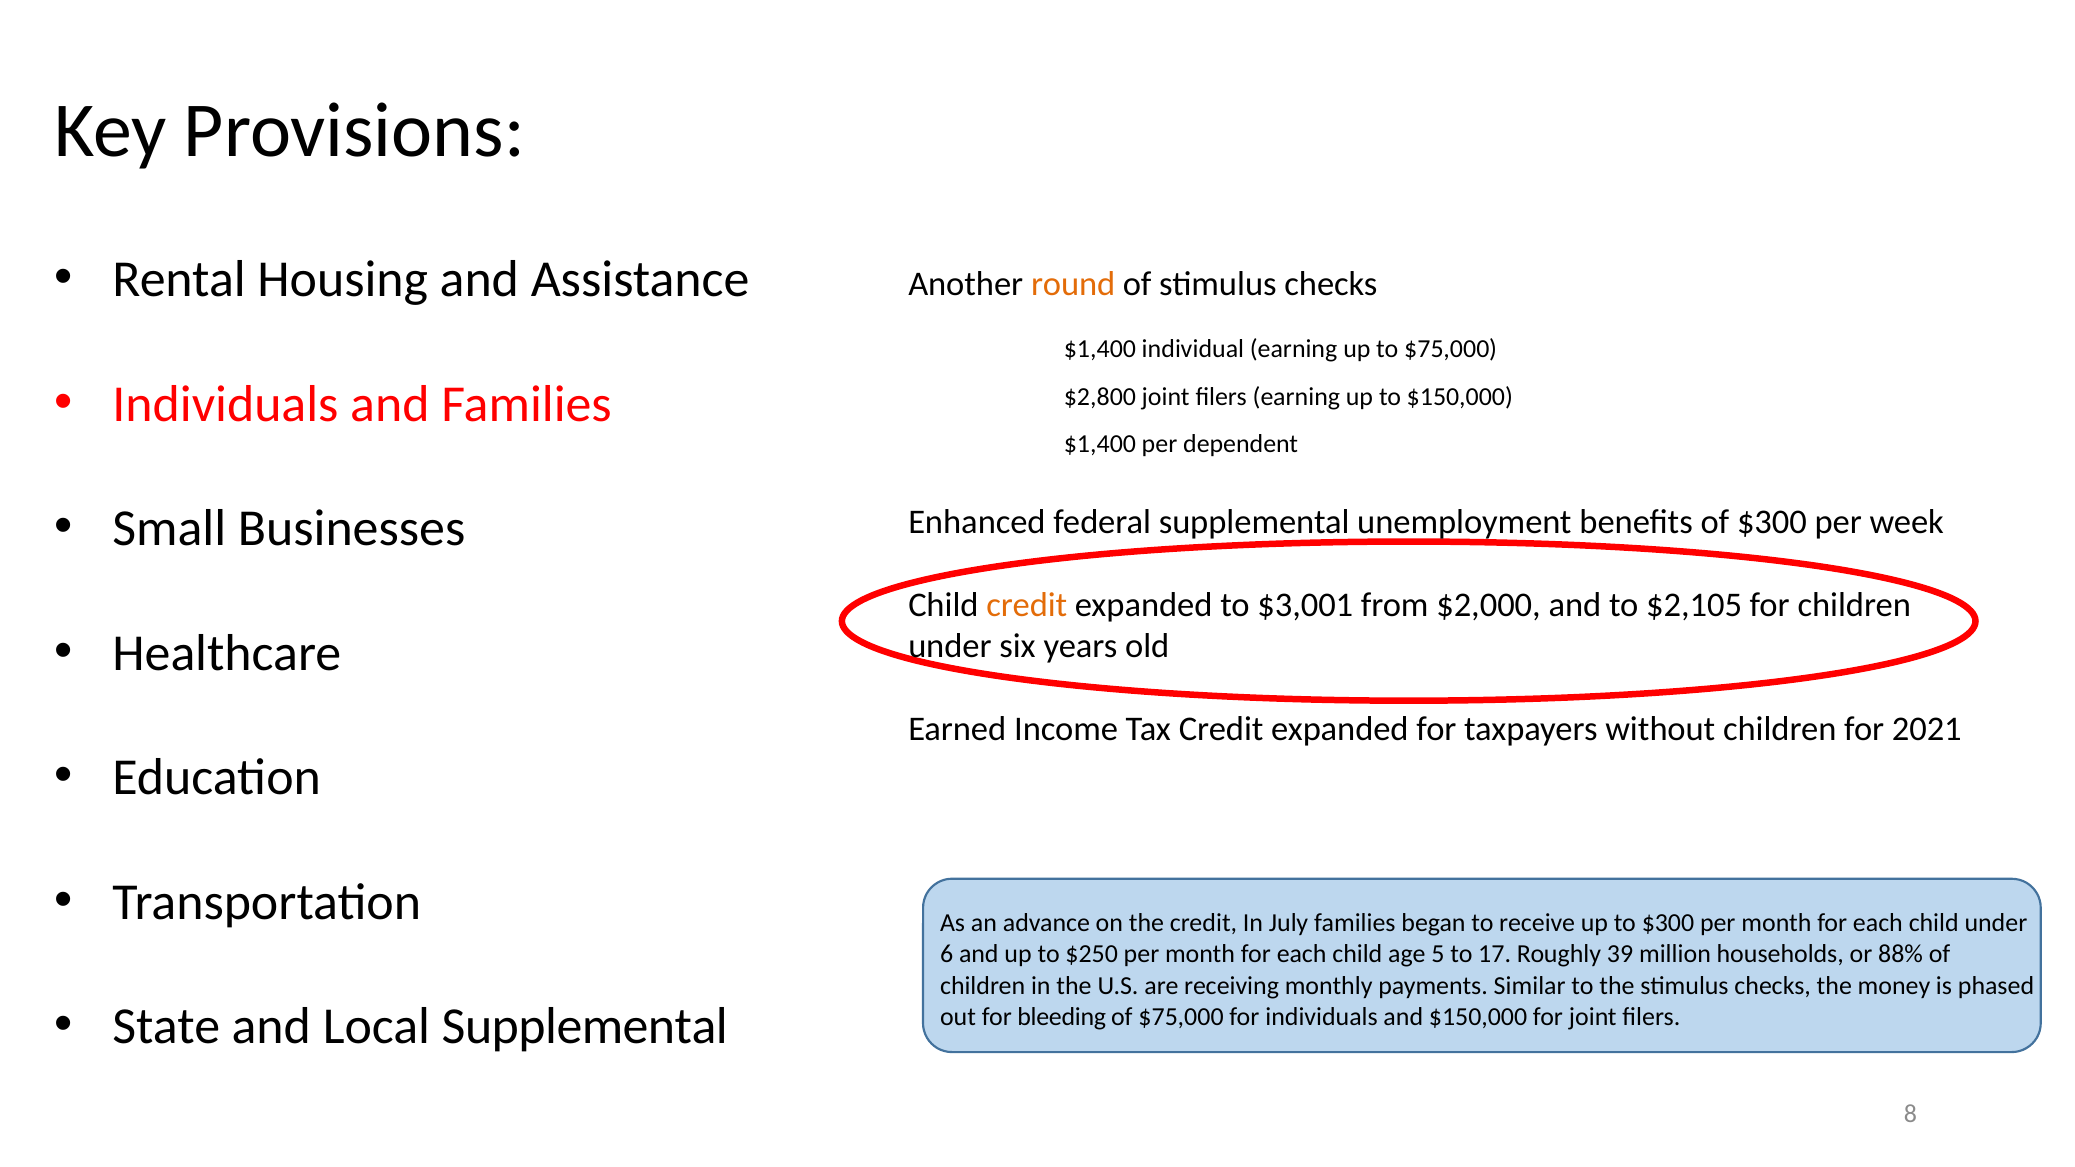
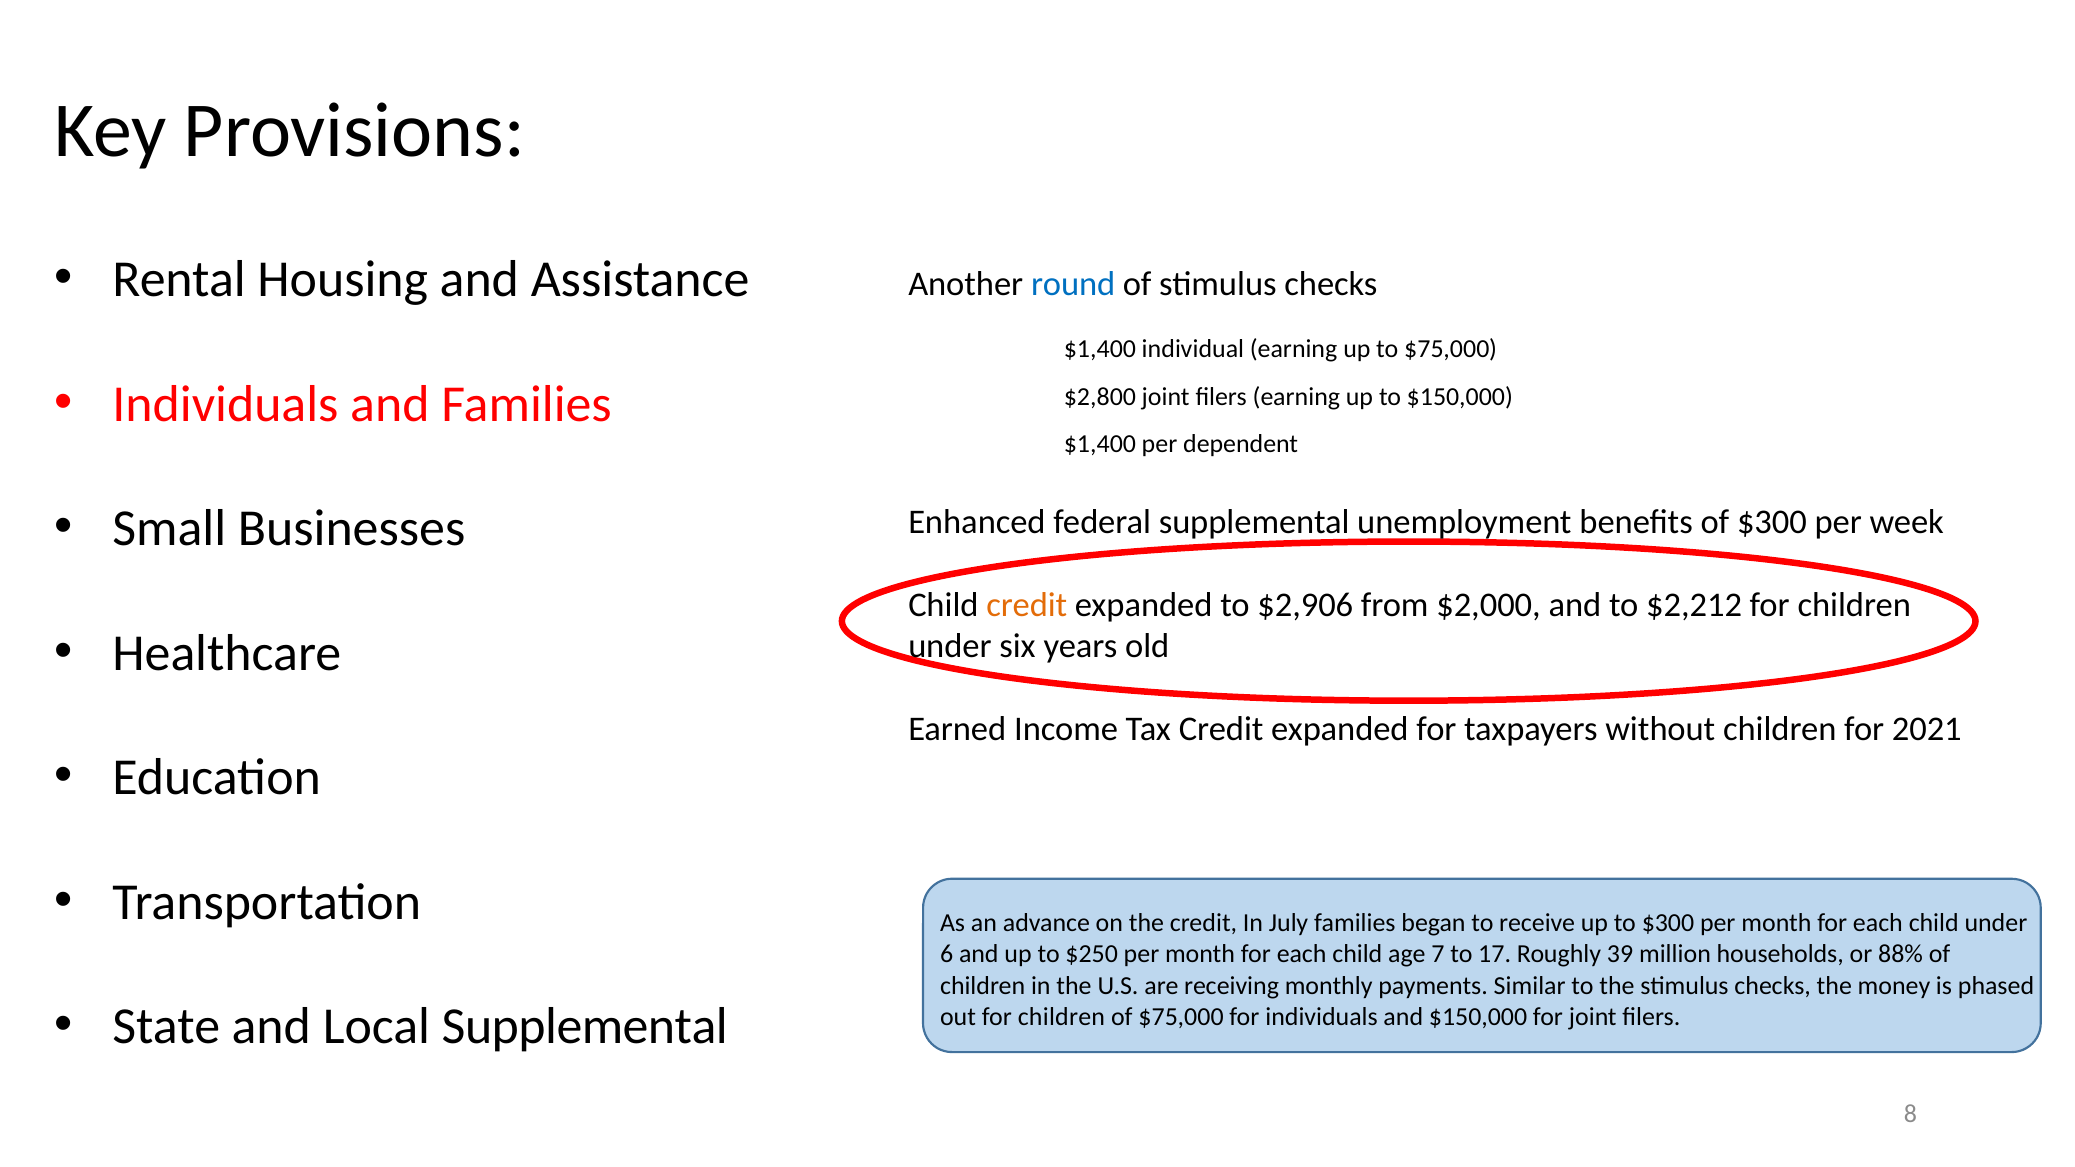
round colour: orange -> blue (1073, 284)
$3,001: $3,001 -> $2,906 (1305, 605)
$2,105: $2,105 -> $2,212 (1694, 605)
5: 5 -> 7 (1438, 954)
out for bleeding: bleeding -> children (1061, 1017)
